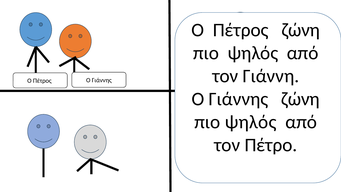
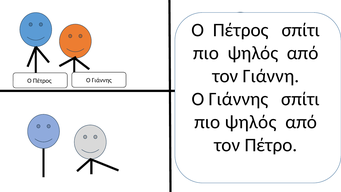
Πέτρος ζώνη: ζώνη -> σπίτι (301, 30)
Γιάννης ζώνη: ζώνη -> σπίτι (300, 99)
